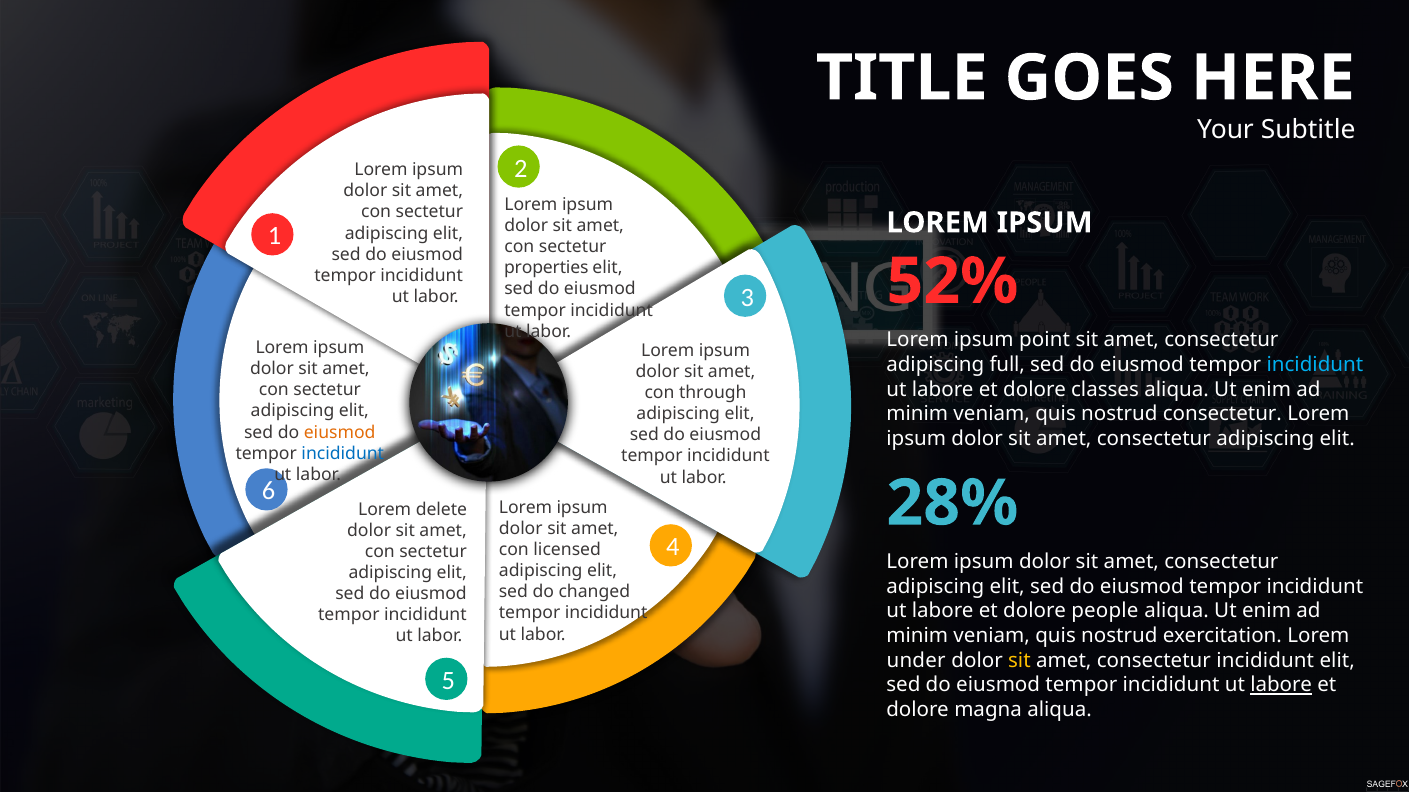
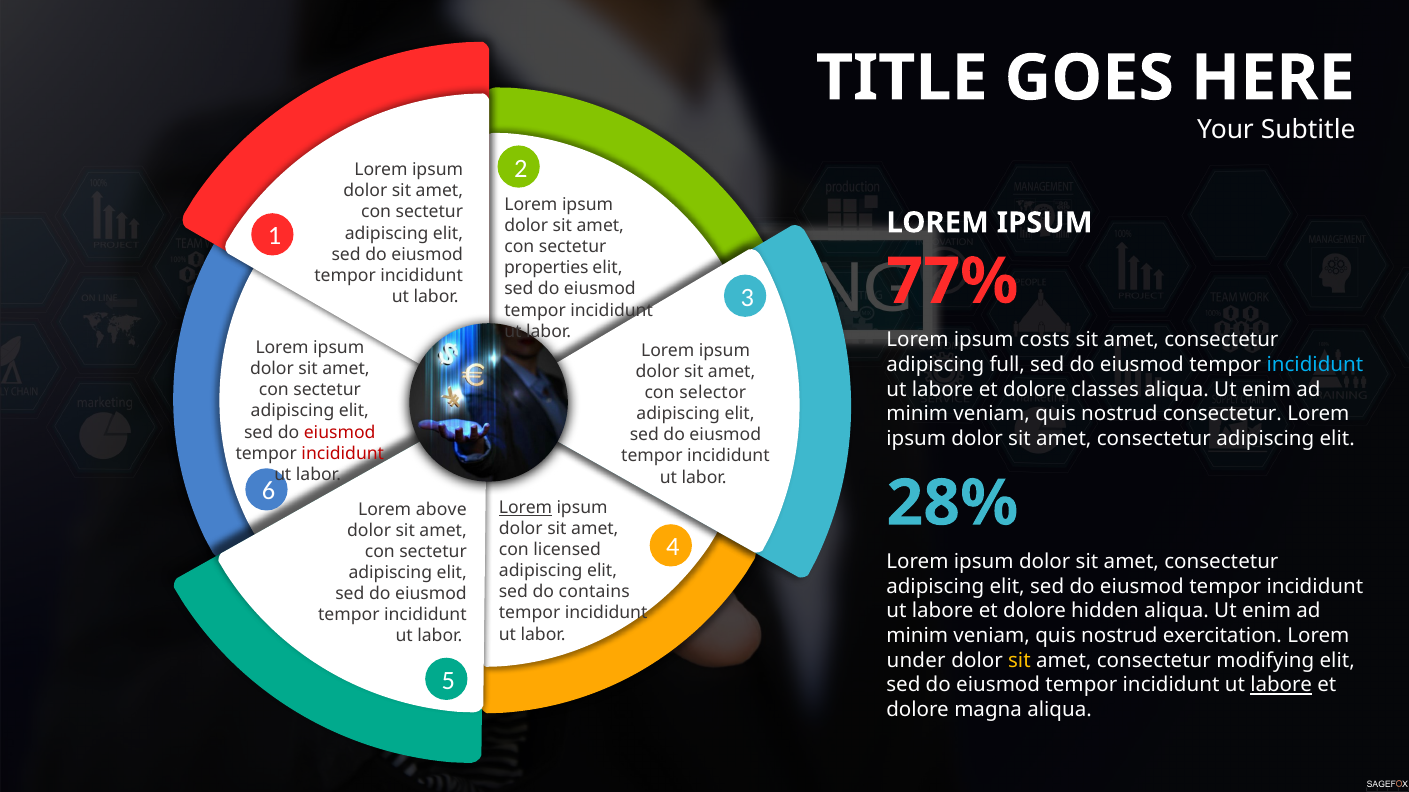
52%: 52% -> 77% (952, 282)
point: point -> costs (1045, 340)
through: through -> selector (713, 393)
eiusmod colour: orange -> red (340, 433)
incididunt colour: blue -> red (343, 454)
Lorem underline: none -> present (525, 508)
delete: delete -> above (441, 510)
changed: changed -> contains (594, 592)
people: people -> hidden (1105, 612)
consectetur incididunt: incididunt -> modifying (1265, 661)
